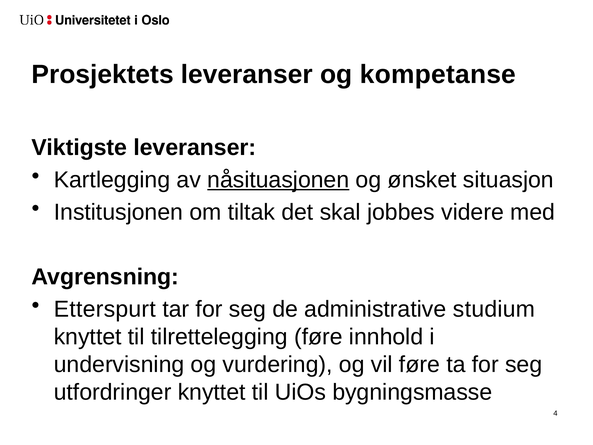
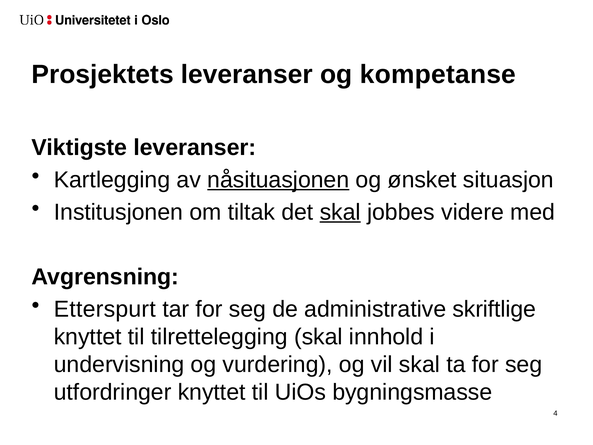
skal underline: none -> present (340, 212)
studium: studium -> skriftlige (494, 309)
tilrettelegging føre: føre -> skal (318, 337)
vil føre: føre -> skal (419, 364)
